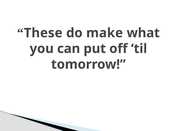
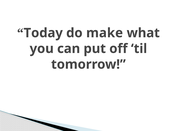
These: These -> Today (43, 33)
